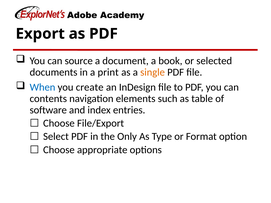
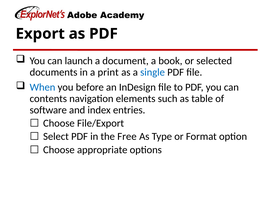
source: source -> launch (79, 61)
single colour: orange -> blue (153, 72)
create: create -> before (90, 87)
Only: Only -> Free (127, 137)
